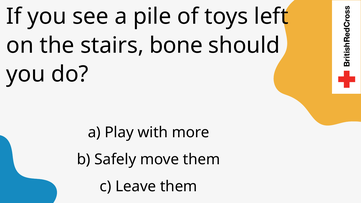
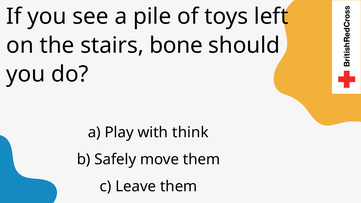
more: more -> think (190, 132)
